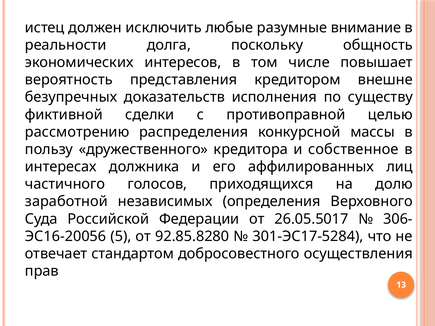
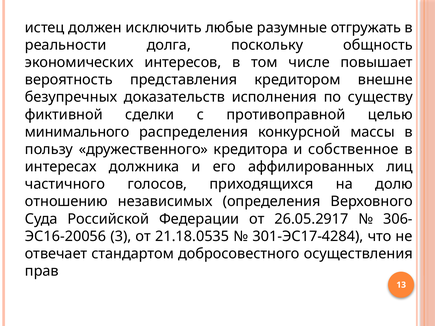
внимание: внимание -> отгружать (366, 28)
рассмотрению: рассмотрению -> минимального (77, 132)
заработной: заработной -> отношению (66, 202)
26.05.5017: 26.05.5017 -> 26.05.2917 (311, 219)
5: 5 -> 3 (121, 236)
92.85.8280: 92.85.8280 -> 21.18.0535 (192, 236)
301-ЭС17-5284: 301-ЭС17-5284 -> 301-ЭС17-4284 (308, 236)
